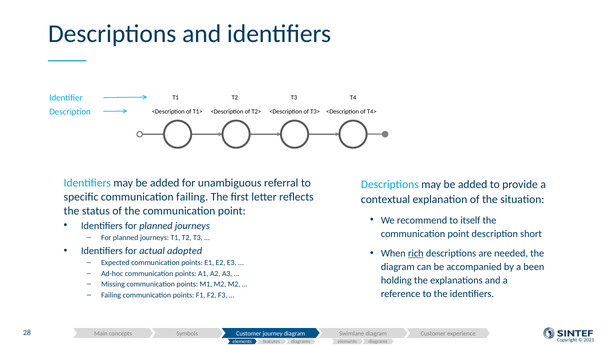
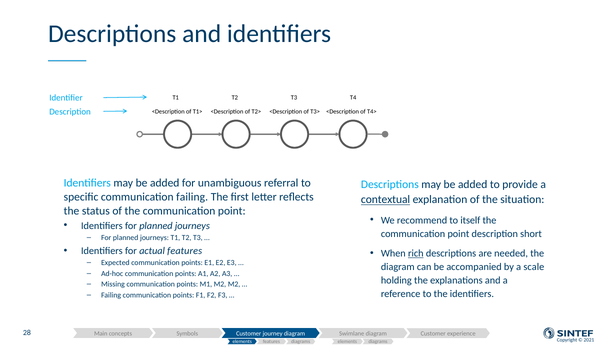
contextual underline: none -> present (386, 200)
actual adopted: adopted -> features (185, 251)
been: been -> scale (534, 267)
